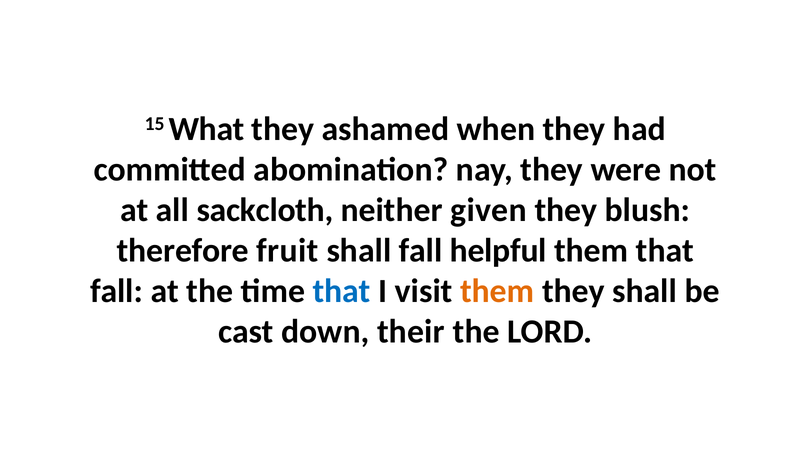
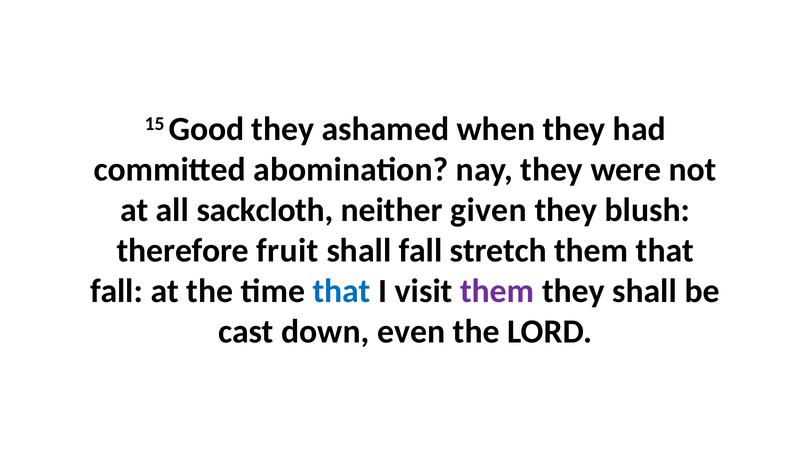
What: What -> Good (207, 129)
helpful: helpful -> stretch (498, 251)
them colour: orange -> purple (497, 291)
their: their -> even (411, 332)
